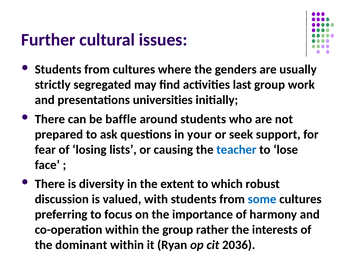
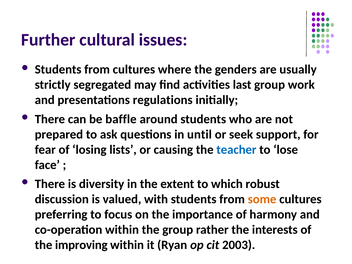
universities: universities -> regulations (163, 100)
your: your -> until (199, 134)
some colour: blue -> orange (262, 199)
dominant: dominant -> improving (81, 245)
2036: 2036 -> 2003 (239, 245)
